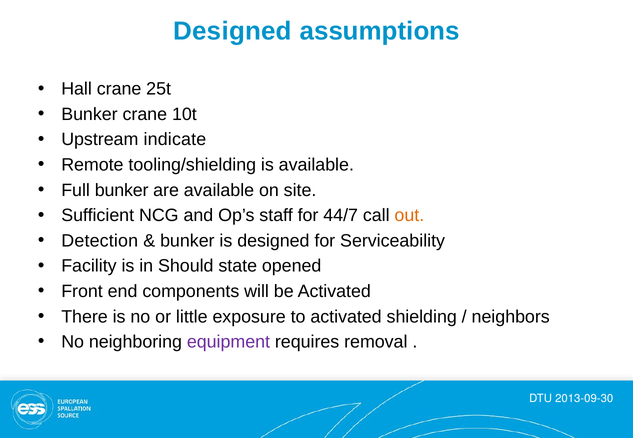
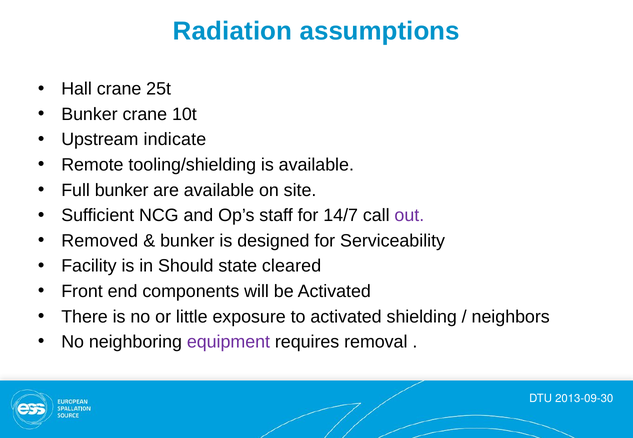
Designed: Designed -> Radiation (233, 31)
44/7: 44/7 -> 14/7 (341, 216)
out colour: orange -> purple (409, 216)
Detection: Detection -> Removed (100, 241)
opened: opened -> cleared (292, 266)
